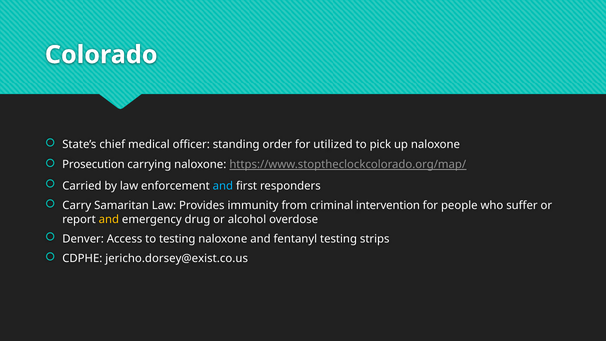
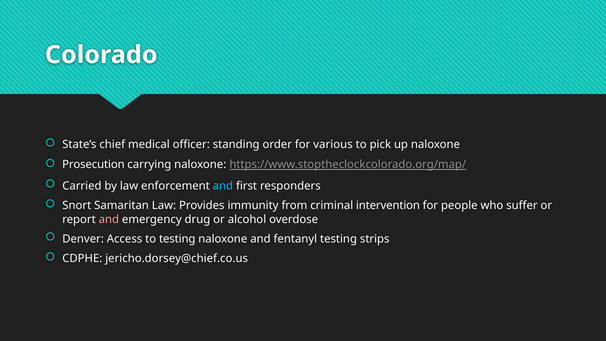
utilized: utilized -> various (333, 145)
Carry: Carry -> Snort (77, 206)
and colour: yellow -> pink (109, 219)
jericho.dorsey@exist.co.us: jericho.dorsey@exist.co.us -> jericho.dorsey@chief.co.us (177, 259)
